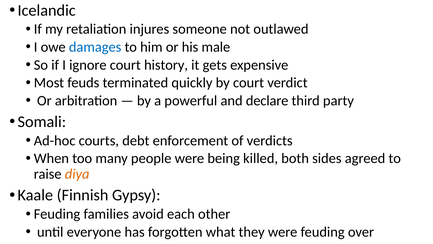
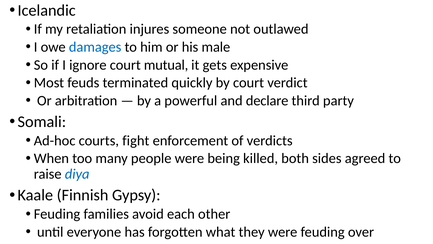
history: history -> mutual (166, 65)
debt: debt -> fight (136, 140)
diya colour: orange -> blue (77, 174)
